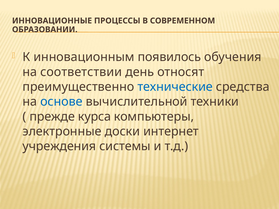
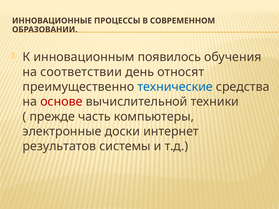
основе colour: blue -> red (61, 102)
курса: курса -> часть (94, 117)
учреждения: учреждения -> результатов (59, 146)
